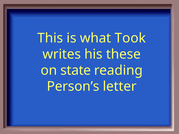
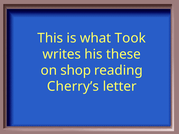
state: state -> shop (76, 70)
Person’s: Person’s -> Cherry’s (73, 87)
